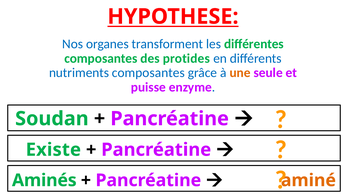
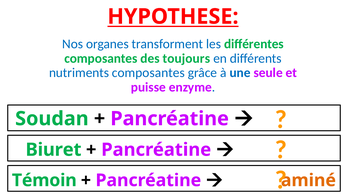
protides: protides -> toujours (186, 58)
une colour: orange -> blue (240, 73)
Existe: Existe -> Biuret (54, 149)
Aminés: Aminés -> Témoin (44, 180)
